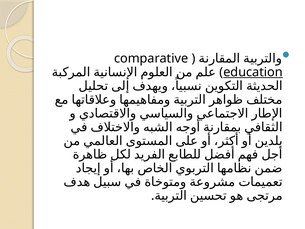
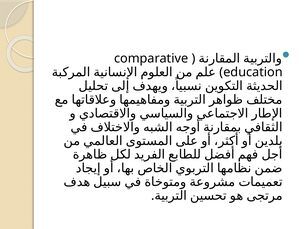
education underline: present -> none (253, 72)
